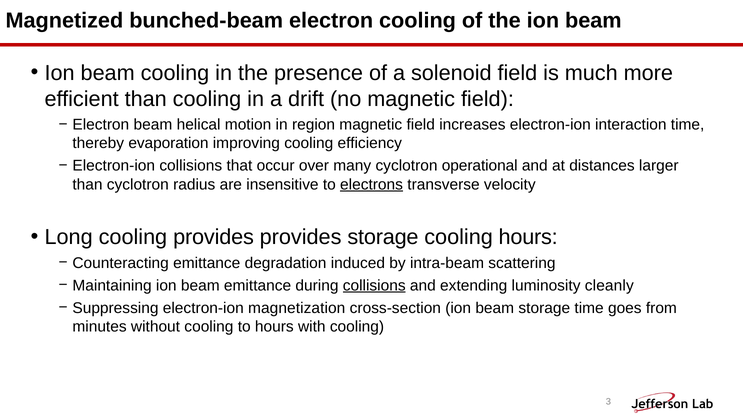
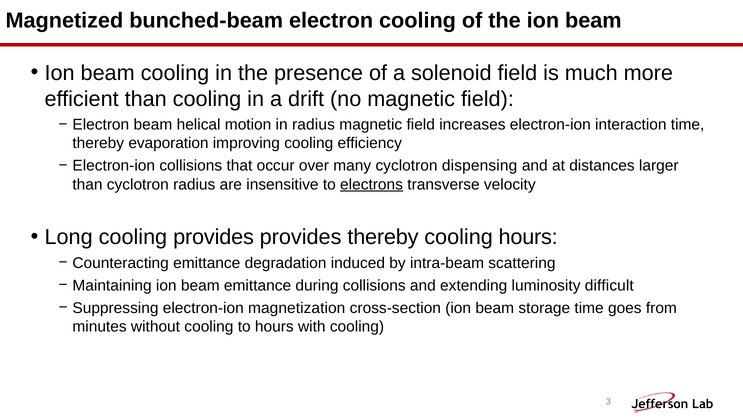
in region: region -> radius (313, 125)
operational: operational -> dispensing (480, 166)
provides storage: storage -> thereby (383, 237)
collisions underline: present -> none (374, 285)
cleanly: cleanly -> difficult (609, 285)
